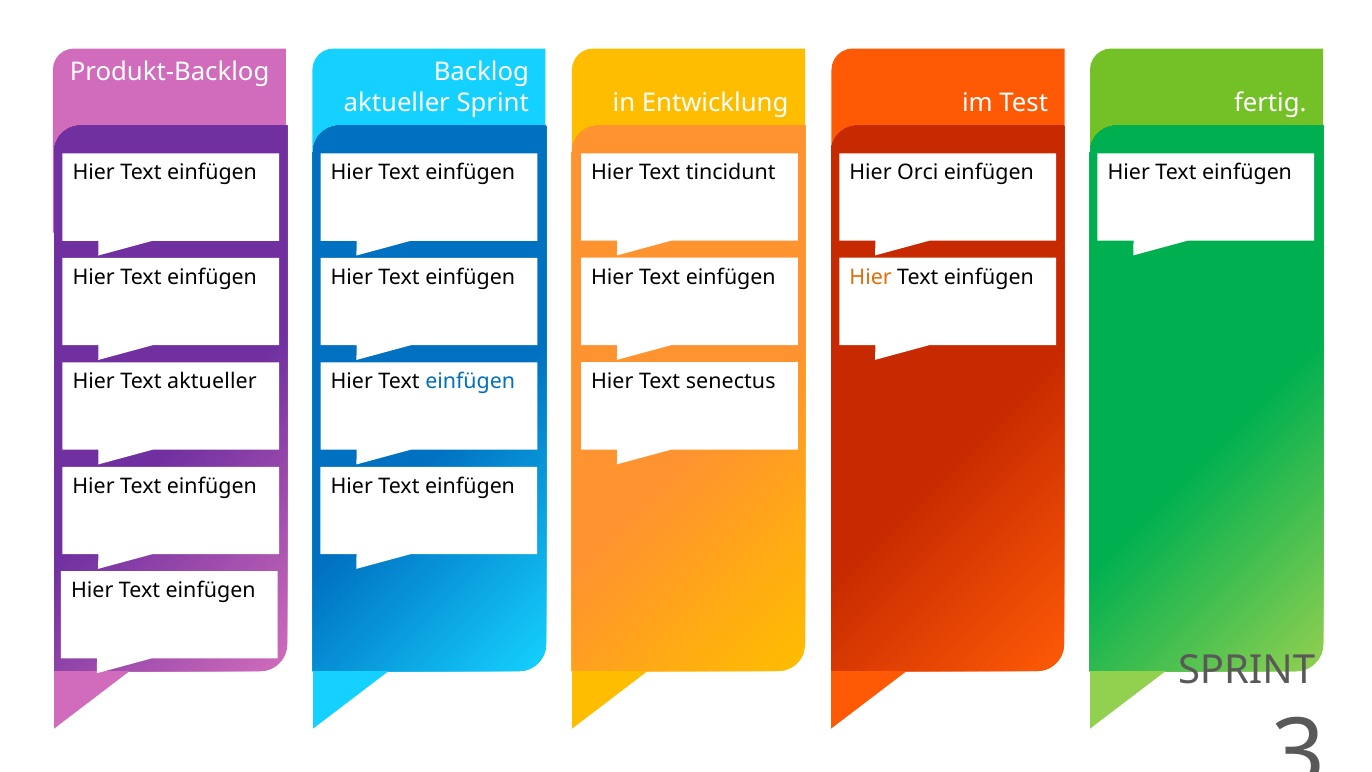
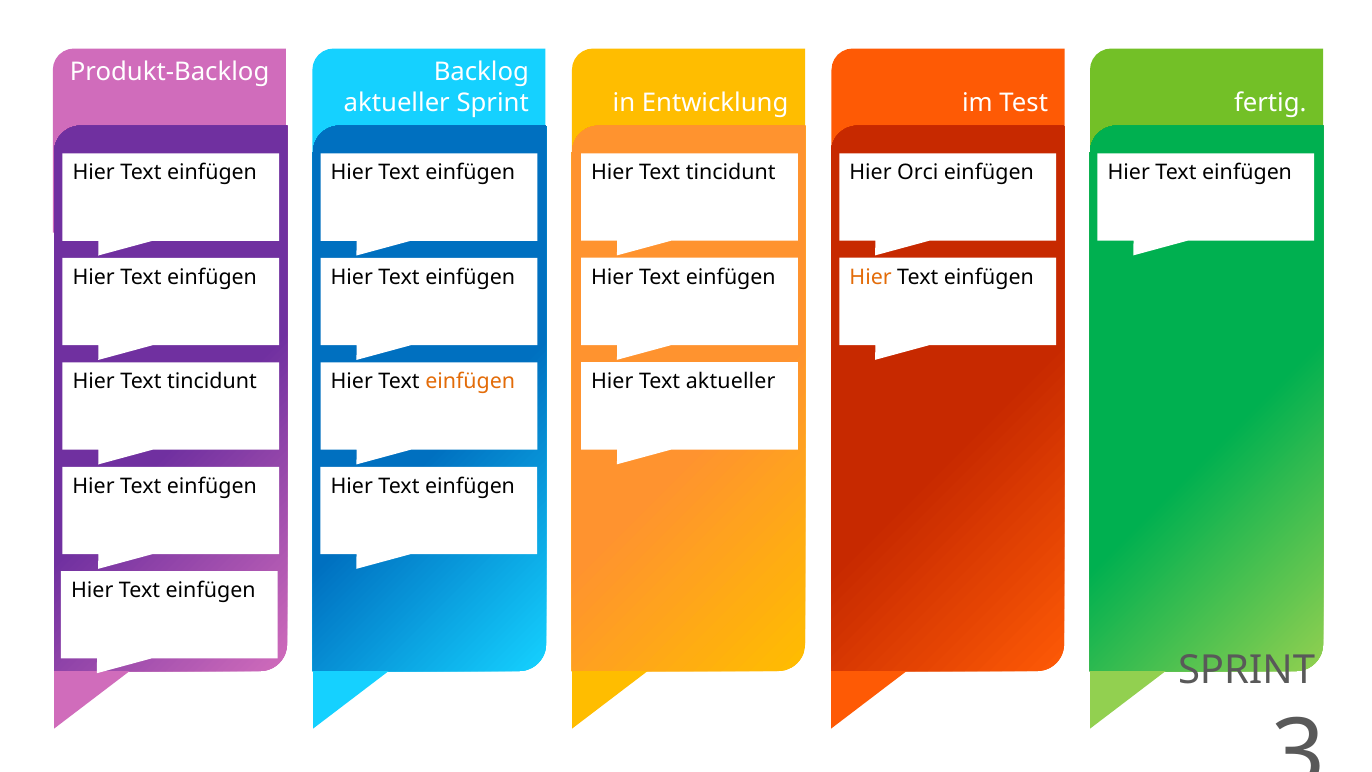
aktueller: aktueller -> tincidunt (212, 382)
einfügen colour: blue -> orange (470, 382)
Text senectus: senectus -> aktueller (731, 382)
